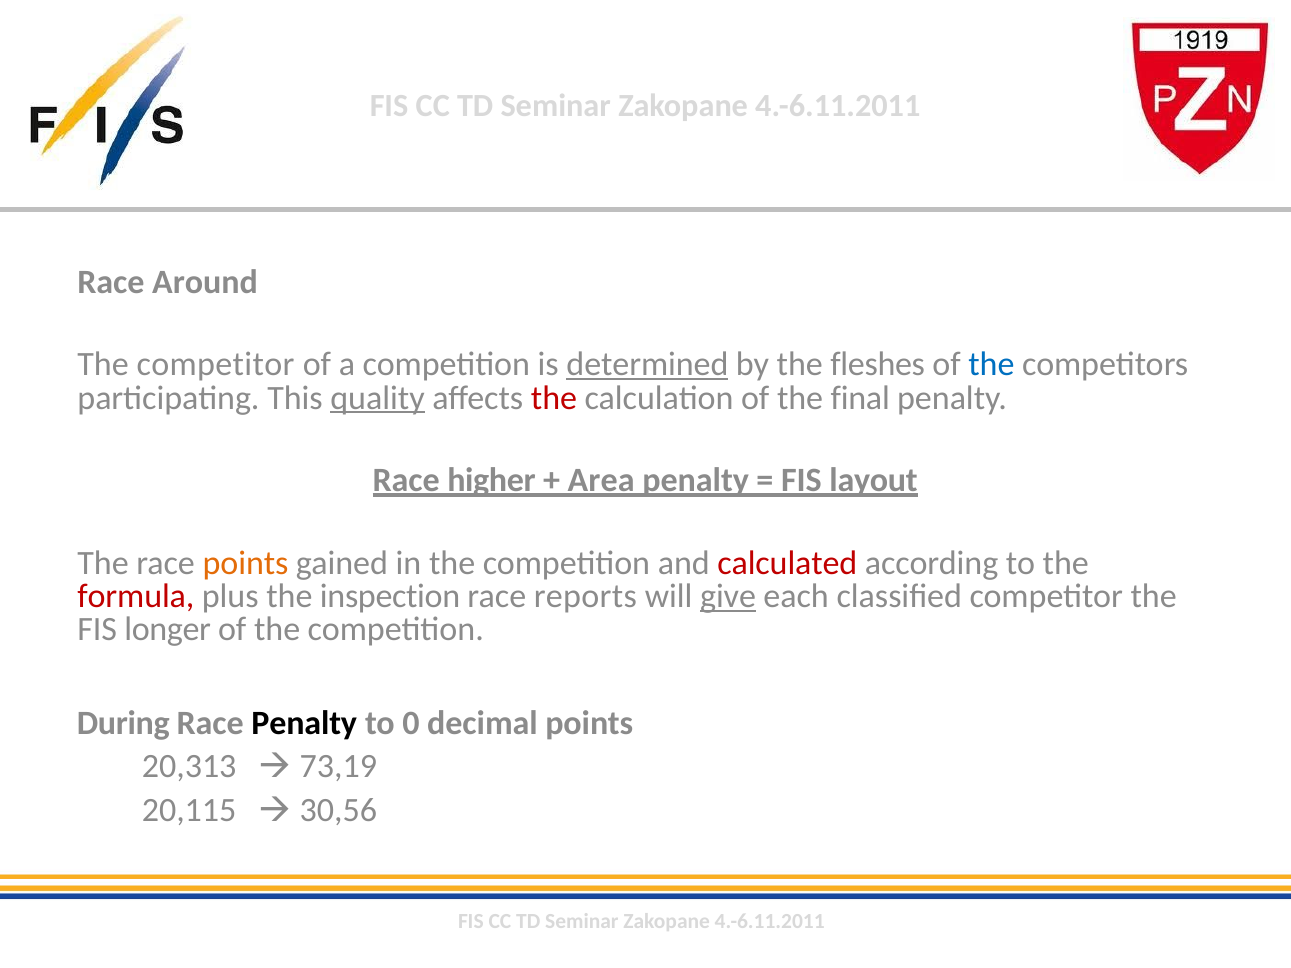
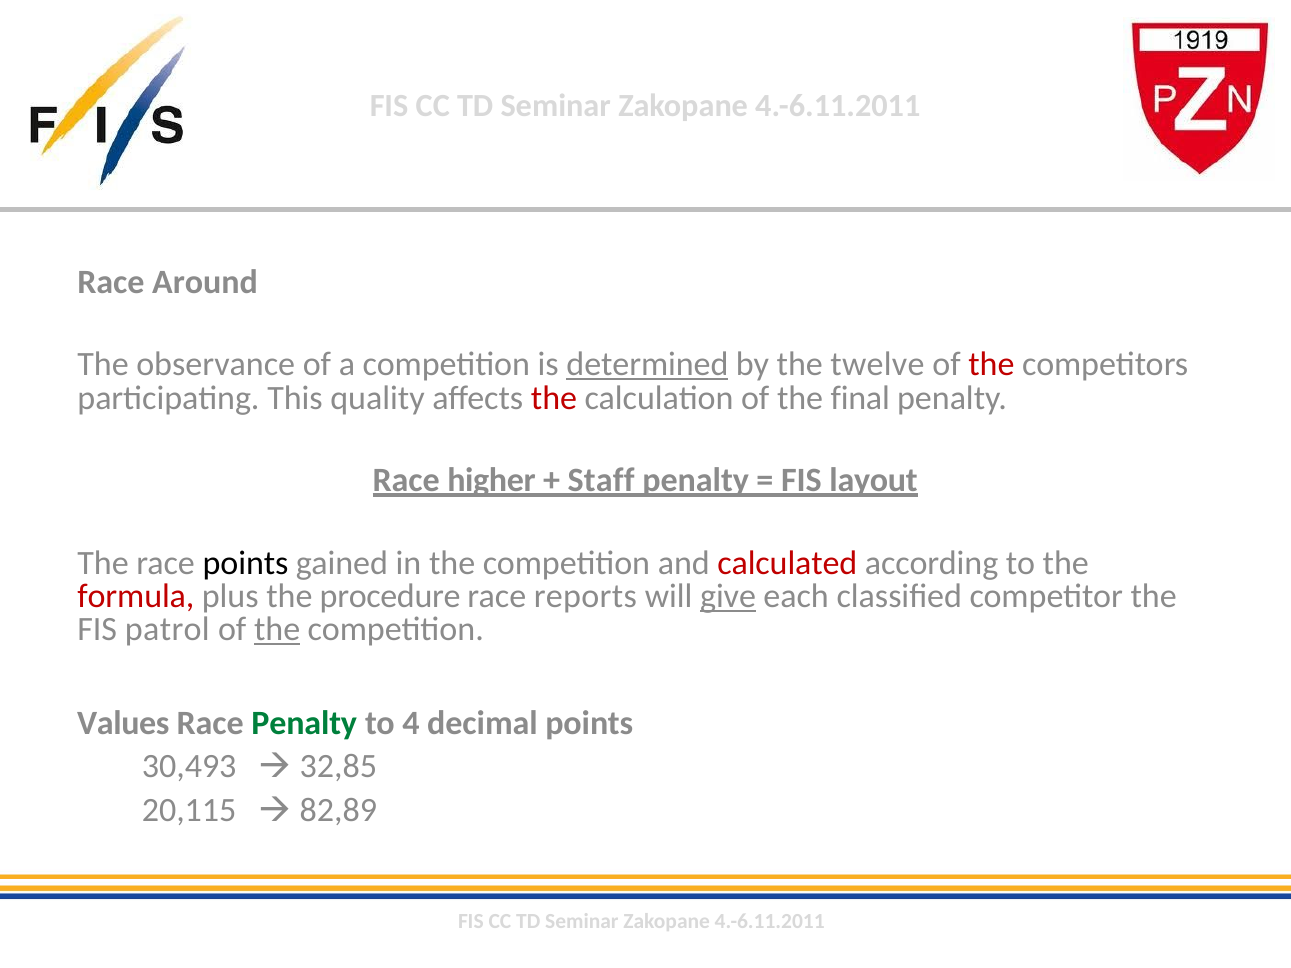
The competitor: competitor -> observance (216, 365)
fleshes: fleshes -> twelve (877, 365)
the colour: blue -> red (991, 365)
quality underline: present -> none (377, 398)
Area: Area -> Staff (601, 481)
points colour: orange -> black (246, 563)
inspection: inspection -> procedure (390, 596)
longer: longer -> patrol (167, 629)
the underline: none -> present (277, 629)
During: During -> Values (123, 724)
Penalty colour: black -> green (304, 724)
0: 0 -> 4 (411, 724)
20,313: 20,313 -> 30,493 (189, 767)
73,19: 73,19 -> 32,85 (338, 767)
30,56: 30,56 -> 82,89 (338, 810)
